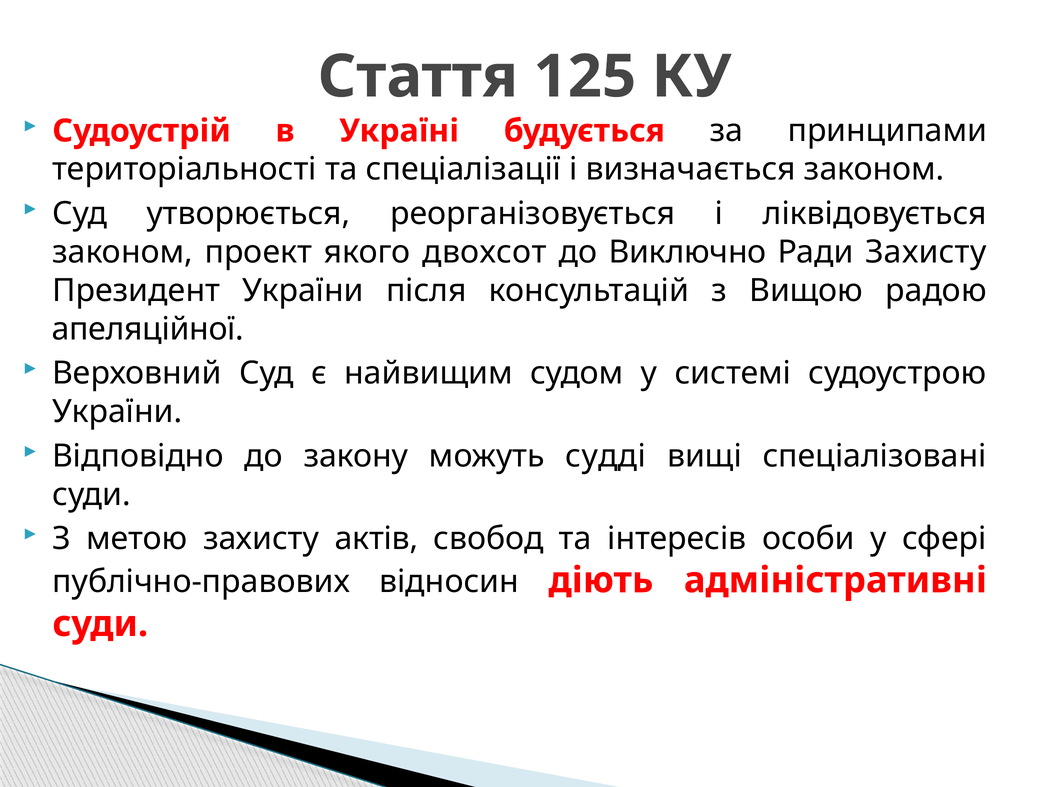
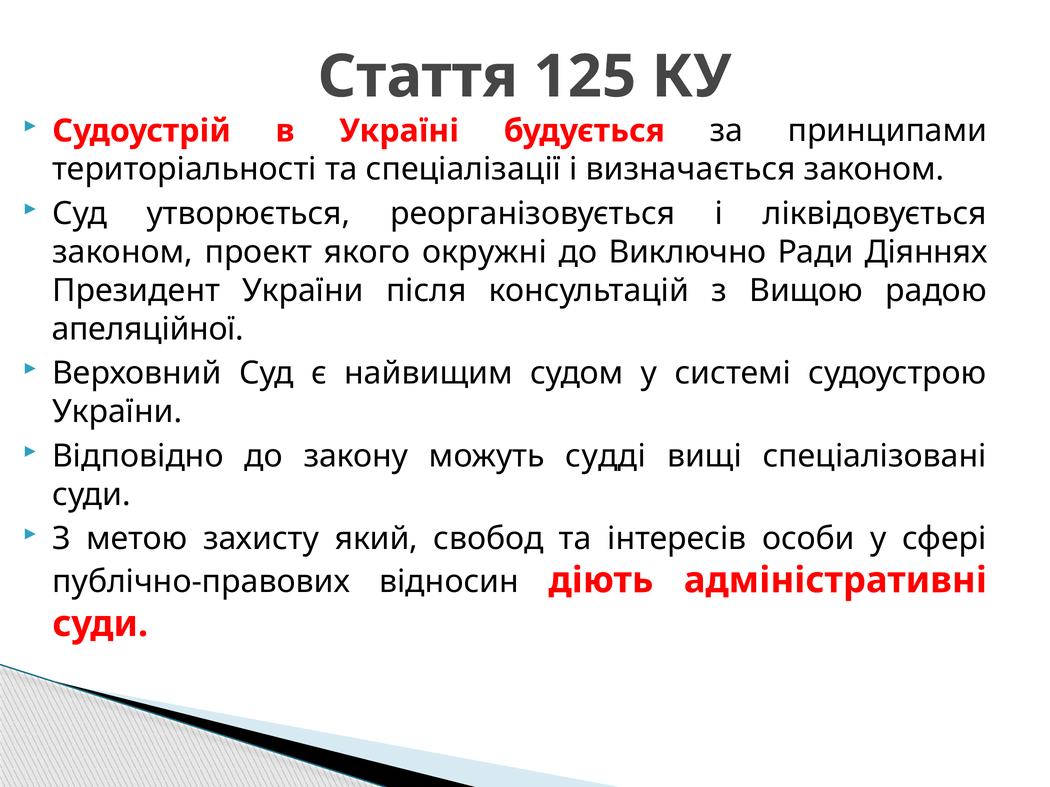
двохсот: двохсот -> окружні (485, 252)
Ради Захисту: Захисту -> Діяннях (926, 252)
актів: актів -> який (376, 539)
